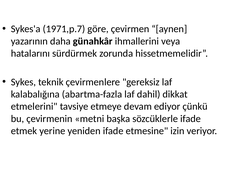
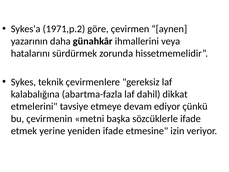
1971,p.7: 1971,p.7 -> 1971,p.2 (64, 29)
